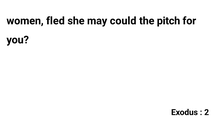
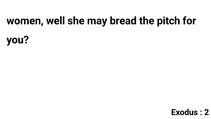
fled: fled -> well (56, 21)
could: could -> bread (123, 21)
